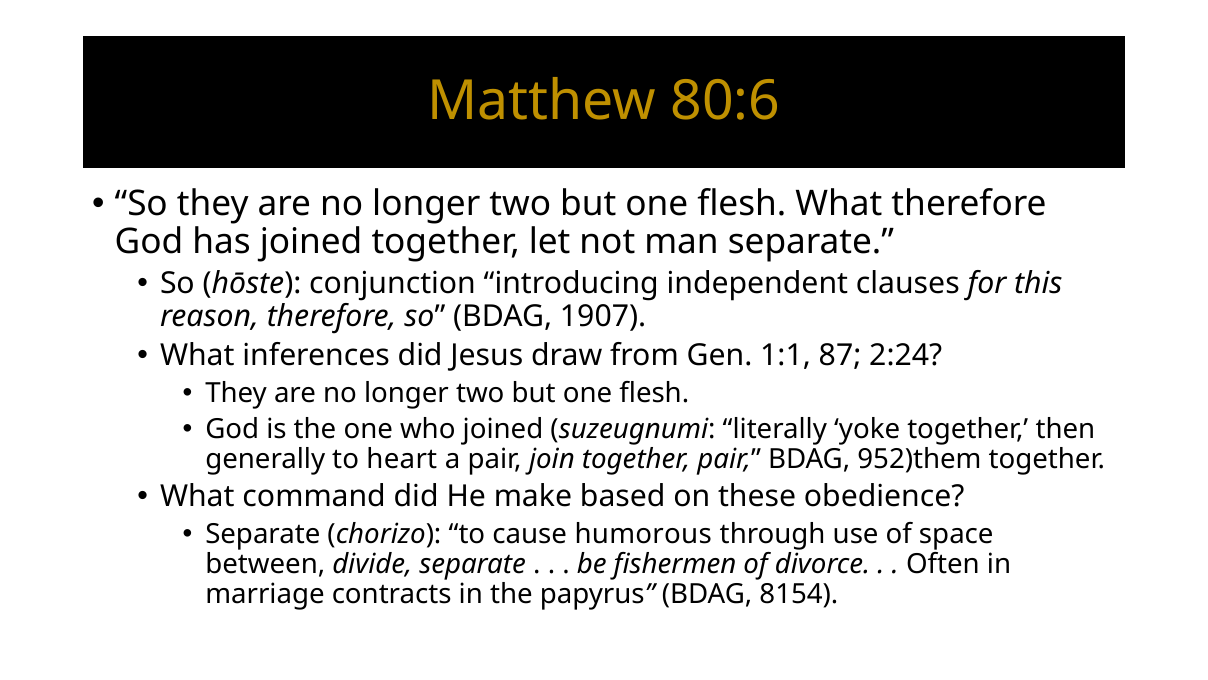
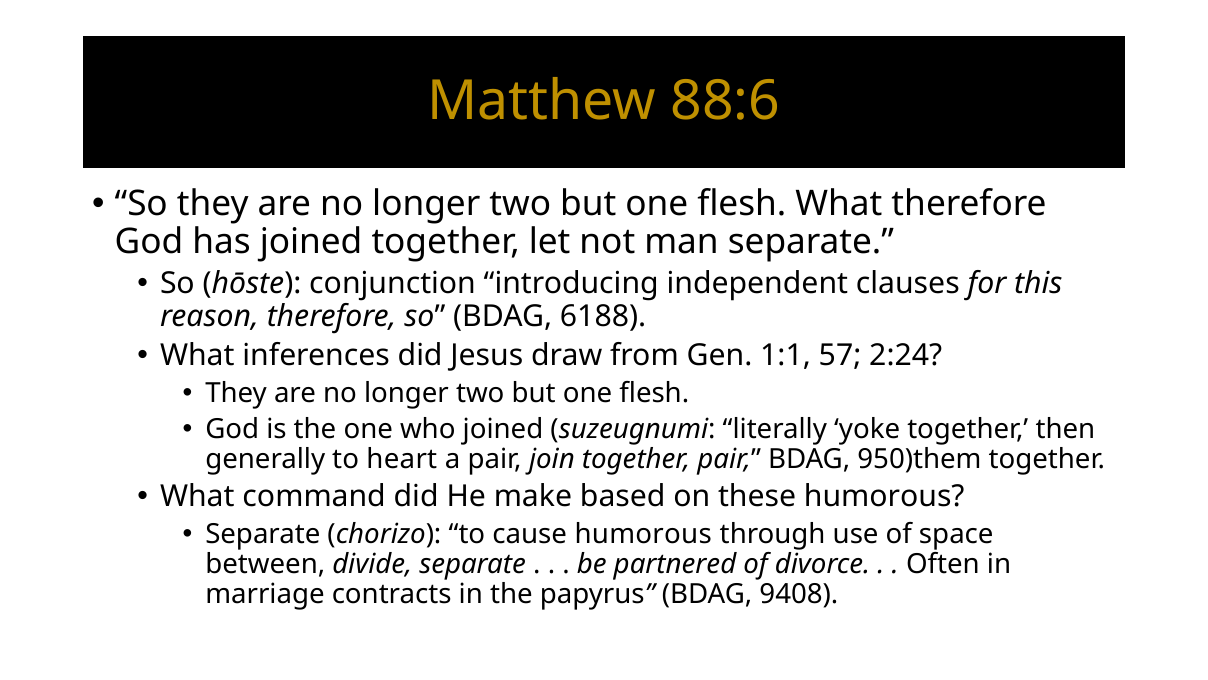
80:6: 80:6 -> 88:6 (725, 101)
1907: 1907 -> 6188 (603, 316)
87: 87 -> 57 (840, 355)
952)them: 952)them -> 950)them (920, 459)
these obedience: obedience -> humorous (884, 496)
fishermen: fishermen -> partnered (675, 564)
8154: 8154 -> 9408 (799, 593)
